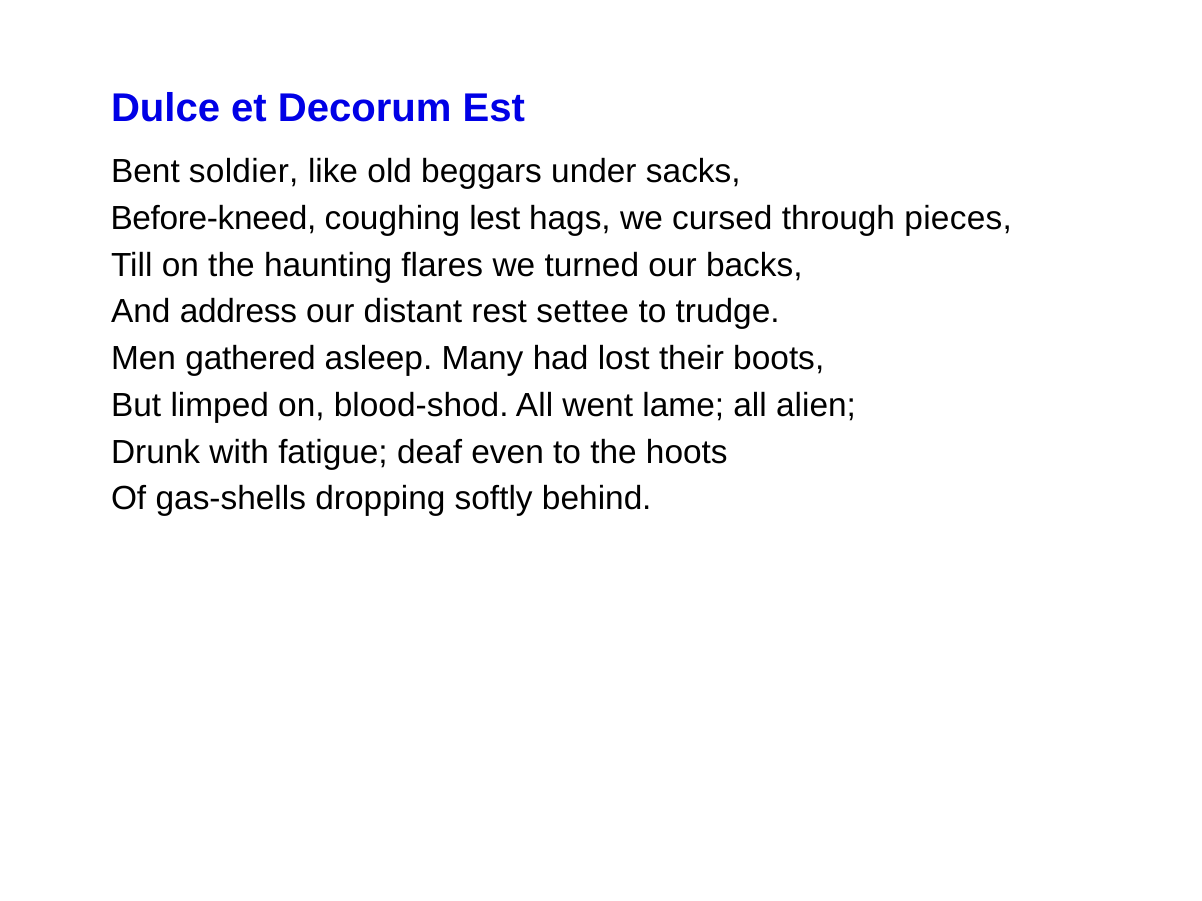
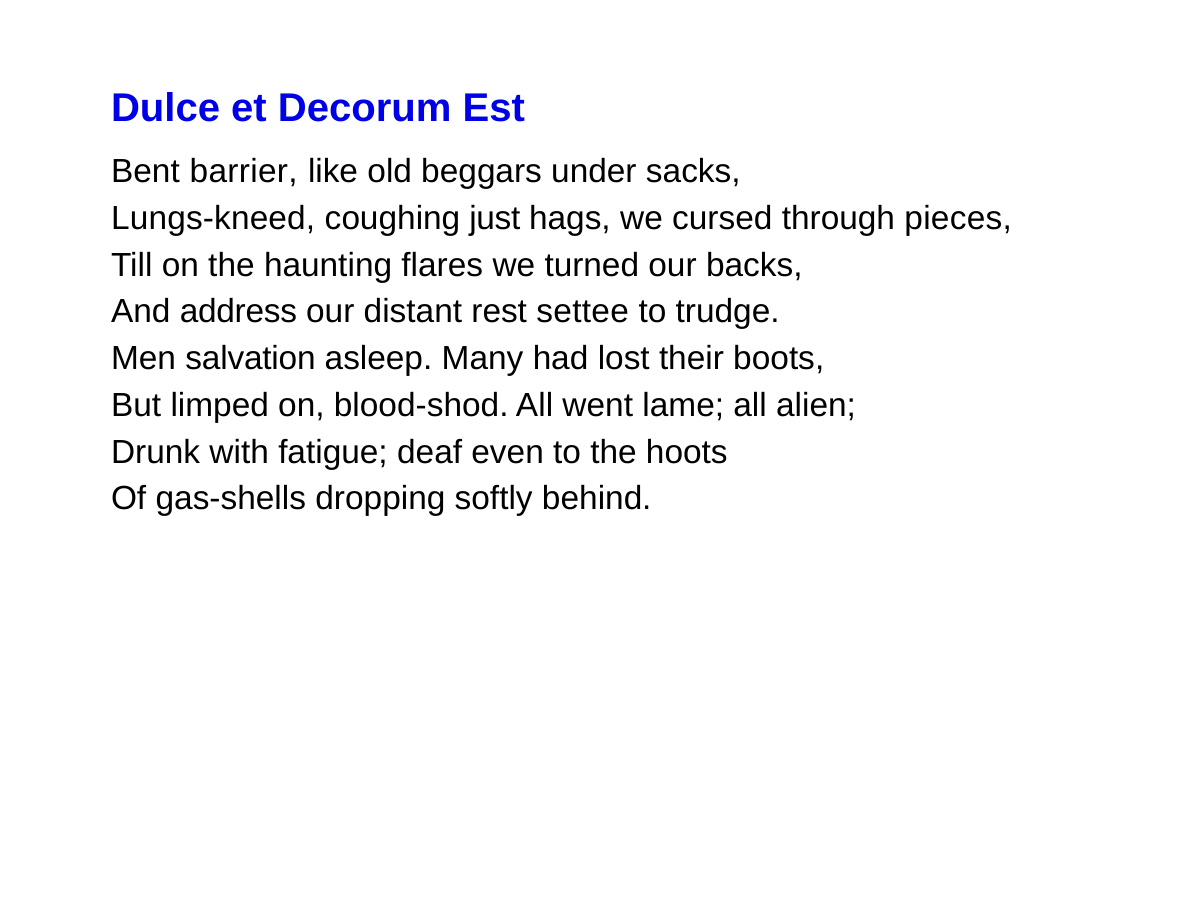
soldier: soldier -> barrier (244, 172)
Before-kneed: Before-kneed -> Lungs-kneed (213, 219)
lest: lest -> just (495, 219)
gathered: gathered -> salvation (251, 359)
